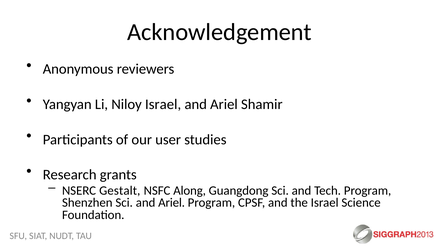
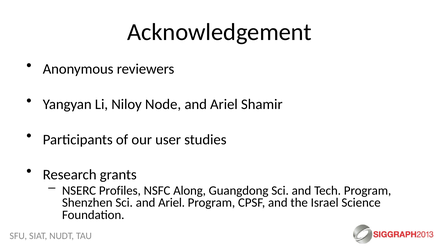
Niloy Israel: Israel -> Node (163, 104)
Gestalt: Gestalt -> Profiles (120, 190)
